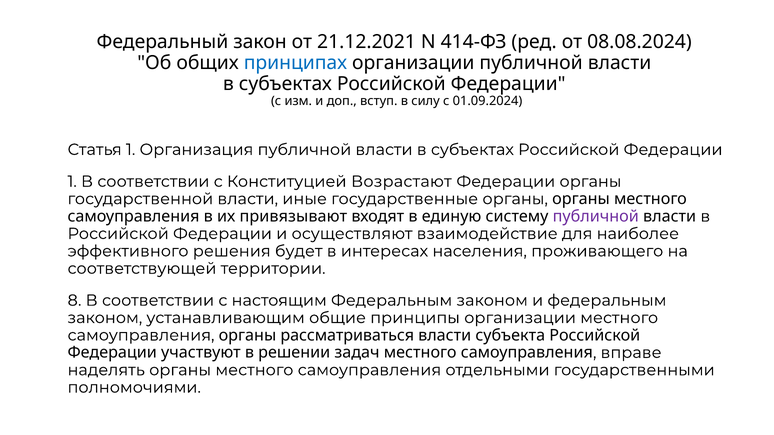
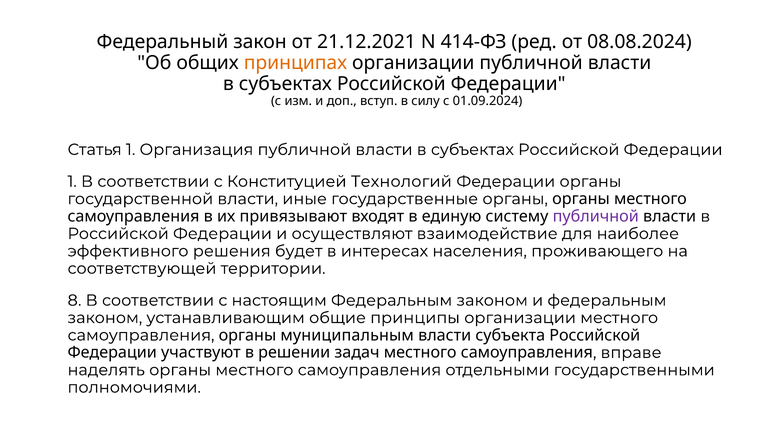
принципах colour: blue -> orange (295, 63)
Возрастают: Возрастают -> Технологий (401, 182)
рассматриваться: рассматриваться -> муниципальным (347, 335)
